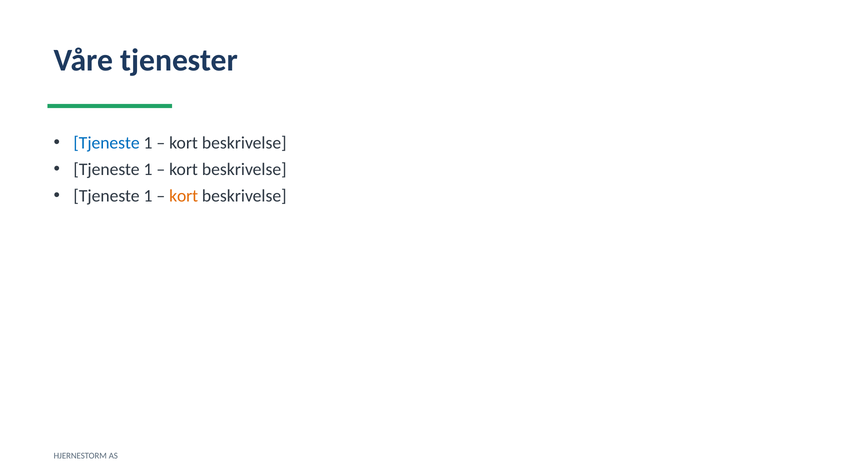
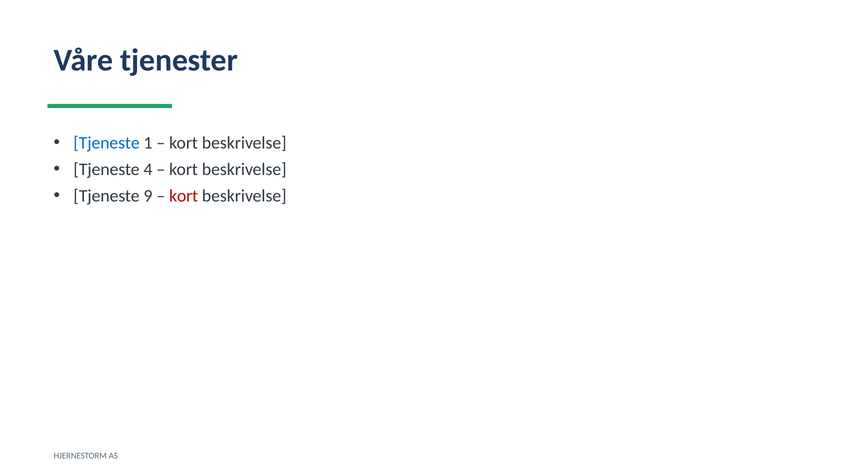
1: 1 -> 4 (148, 169)
1: 1 -> 9 (148, 196)
kort colour: orange -> red (184, 196)
